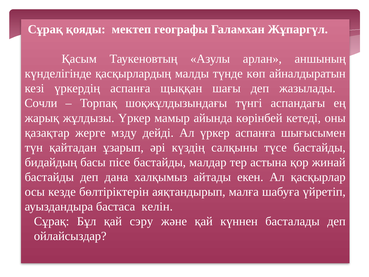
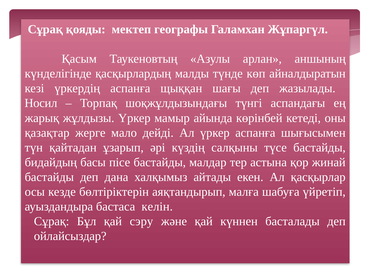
Сочли: Сочли -> Носил (41, 103)
мзду: мзду -> мало (124, 133)
